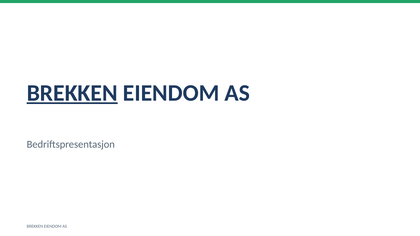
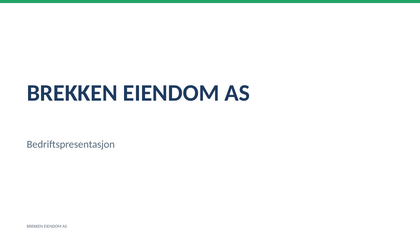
BREKKEN underline: present -> none (72, 93)
